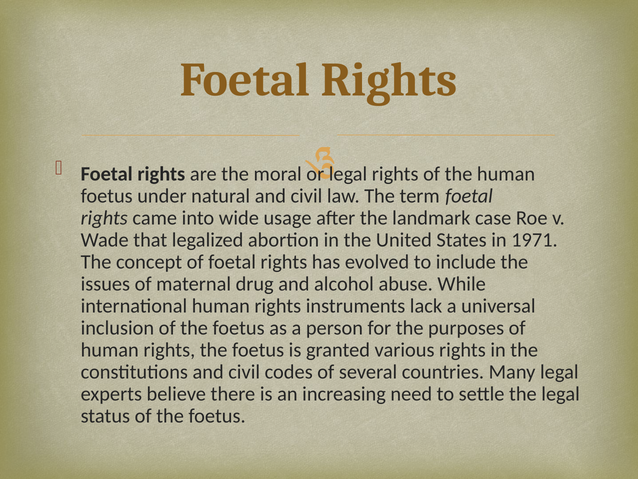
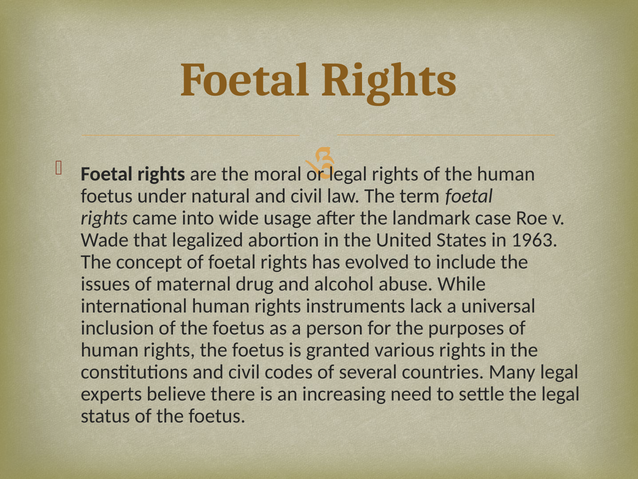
1971: 1971 -> 1963 (535, 240)
